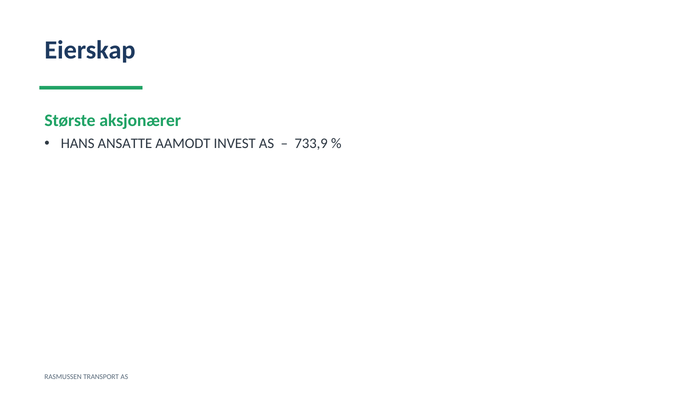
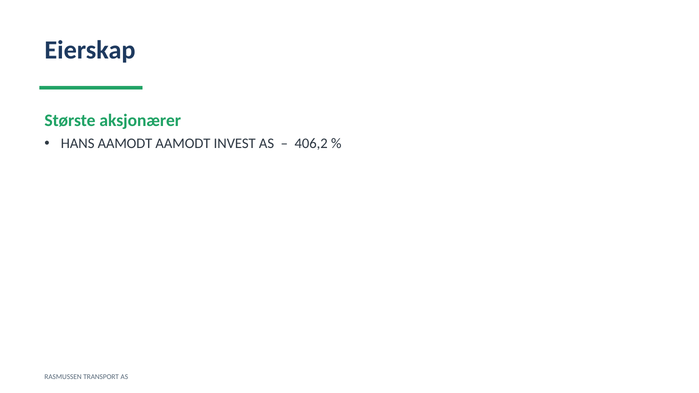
HANS ANSATTE: ANSATTE -> AAMODT (125, 144)
733,9: 733,9 -> 406,2 (311, 144)
